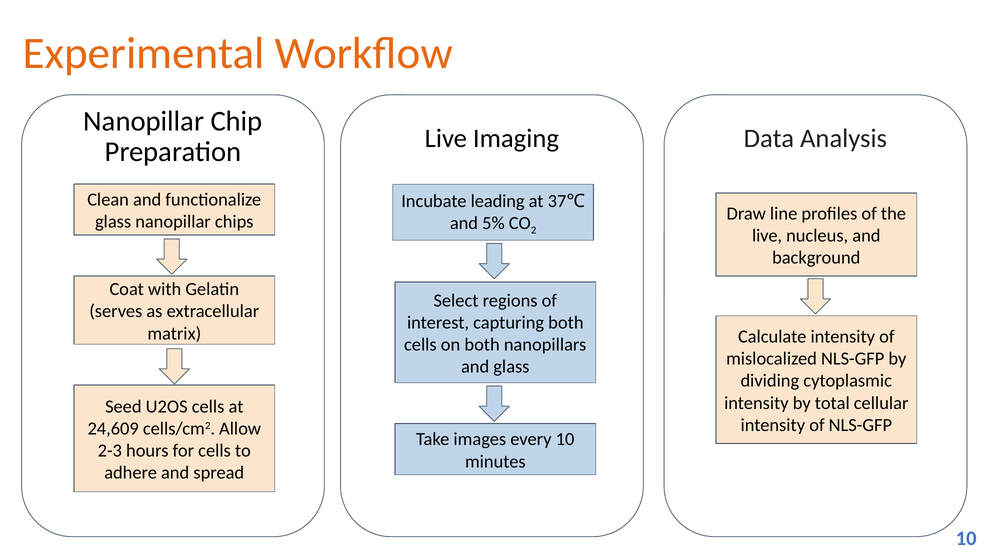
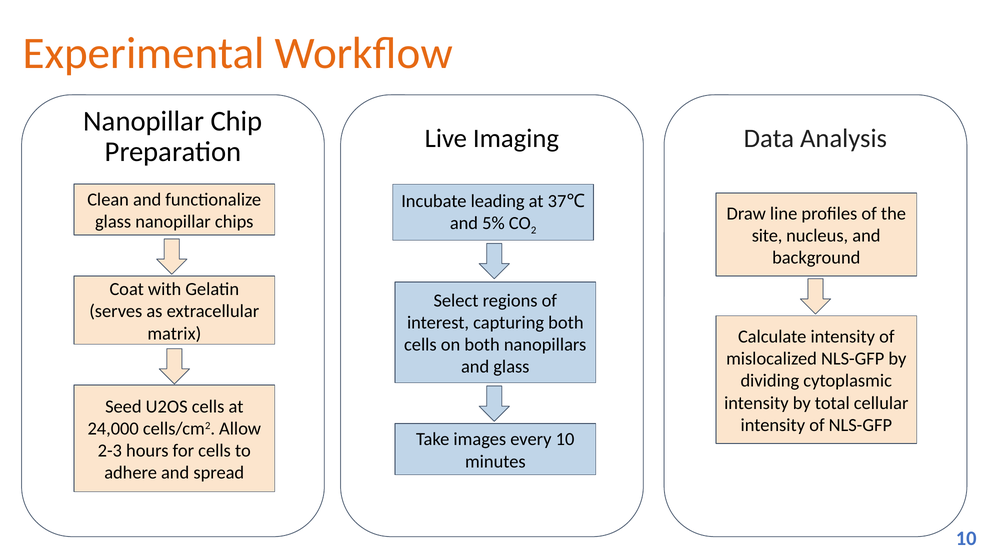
live: live -> site (767, 236)
24,609: 24,609 -> 24,000 (113, 429)
